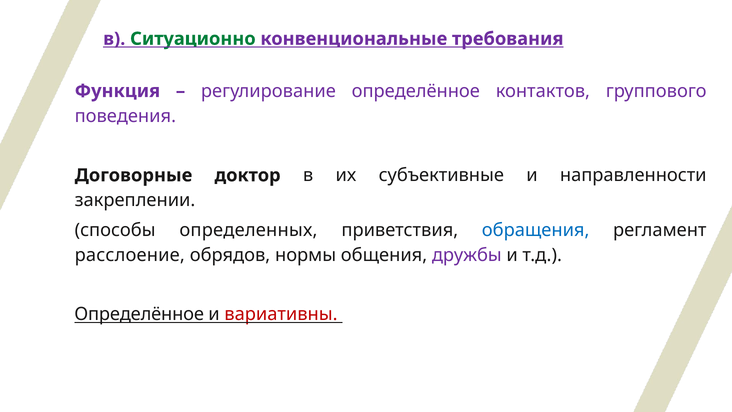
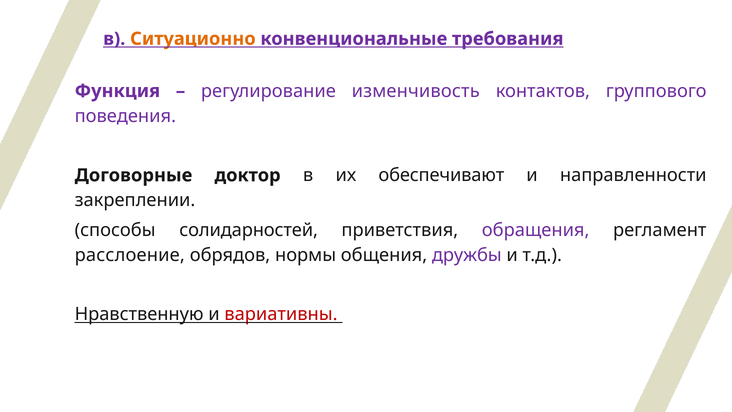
Ситуационно colour: green -> orange (193, 39)
регулирование определённое: определённое -> изменчивость (416, 91)
субъективные: субъективные -> обеспечивают (441, 175)
определенных: определенных -> солидарностей (249, 230)
обращения colour: blue -> purple (536, 230)
Определённое: Определённое -> Нравственную (139, 314)
